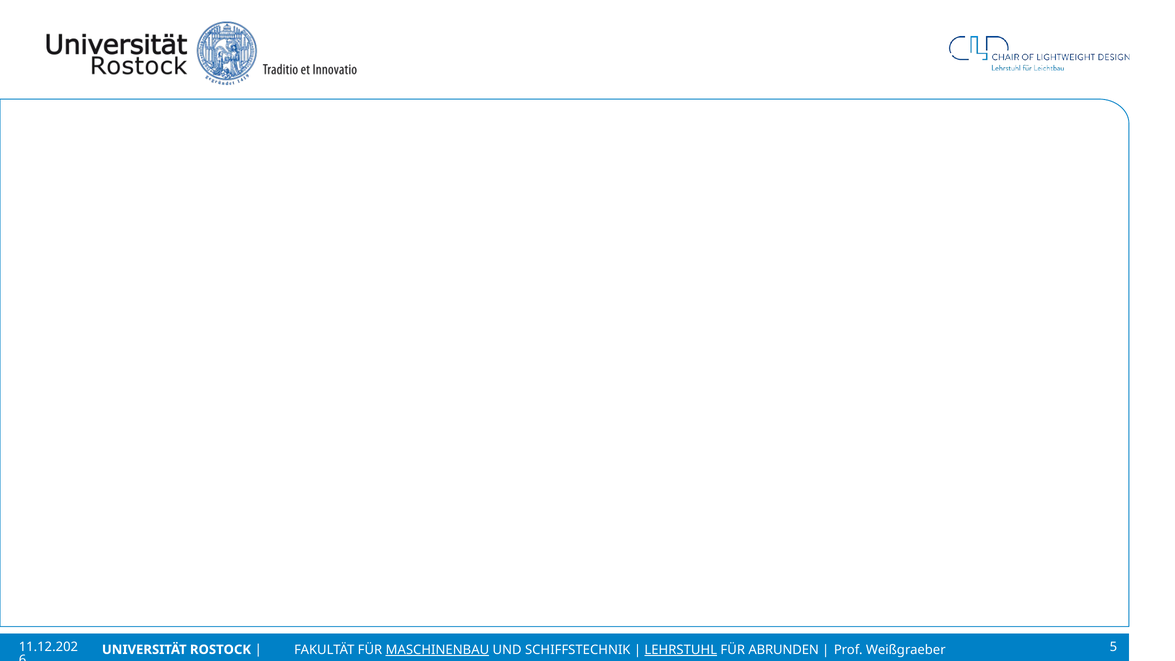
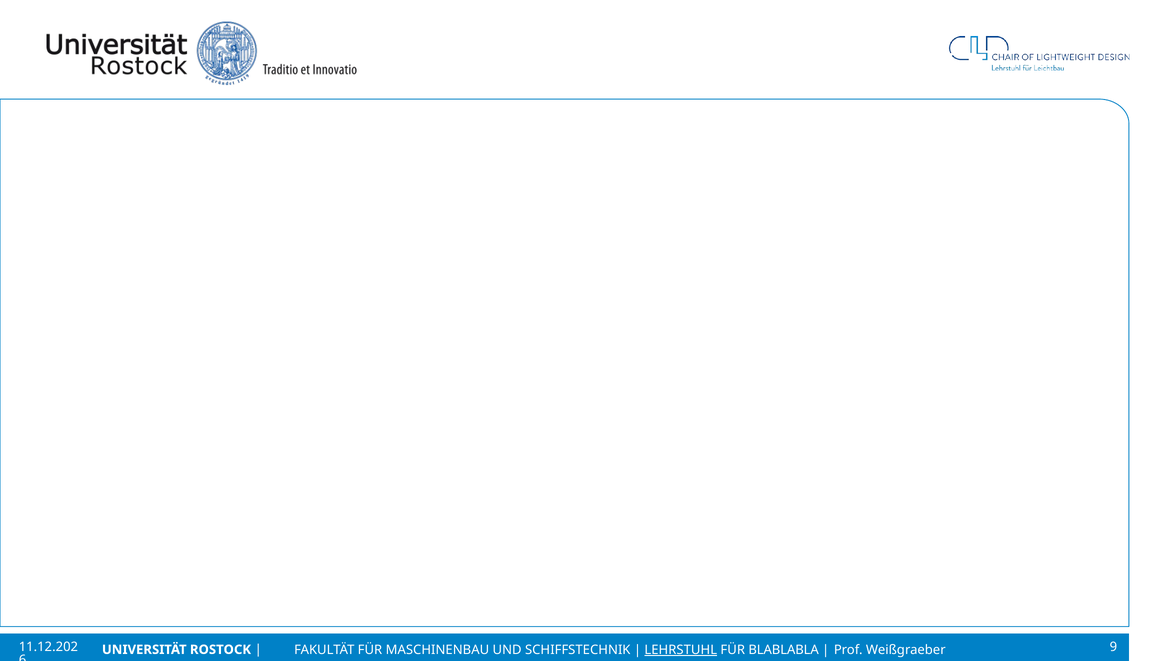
MASCHINENBAU underline: present -> none (437, 650)
ABRUNDEN: ABRUNDEN -> BLABLABLA (784, 650)
5: 5 -> 9 (1113, 647)
